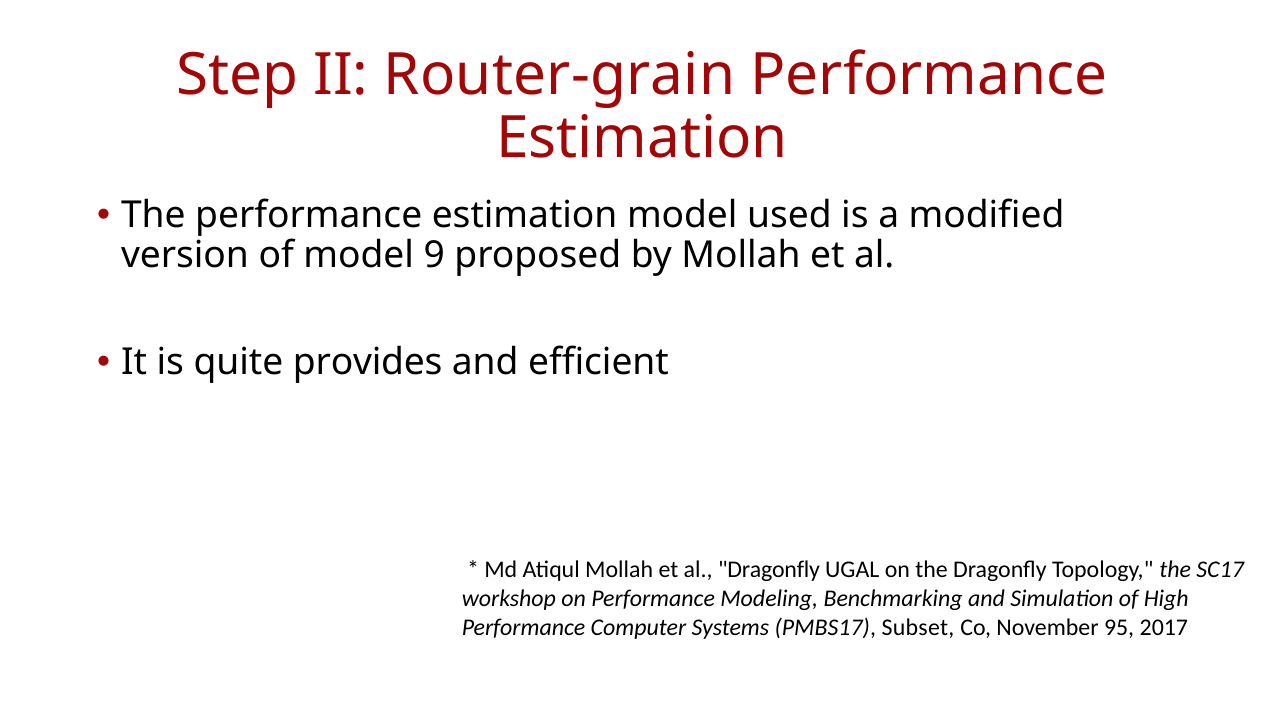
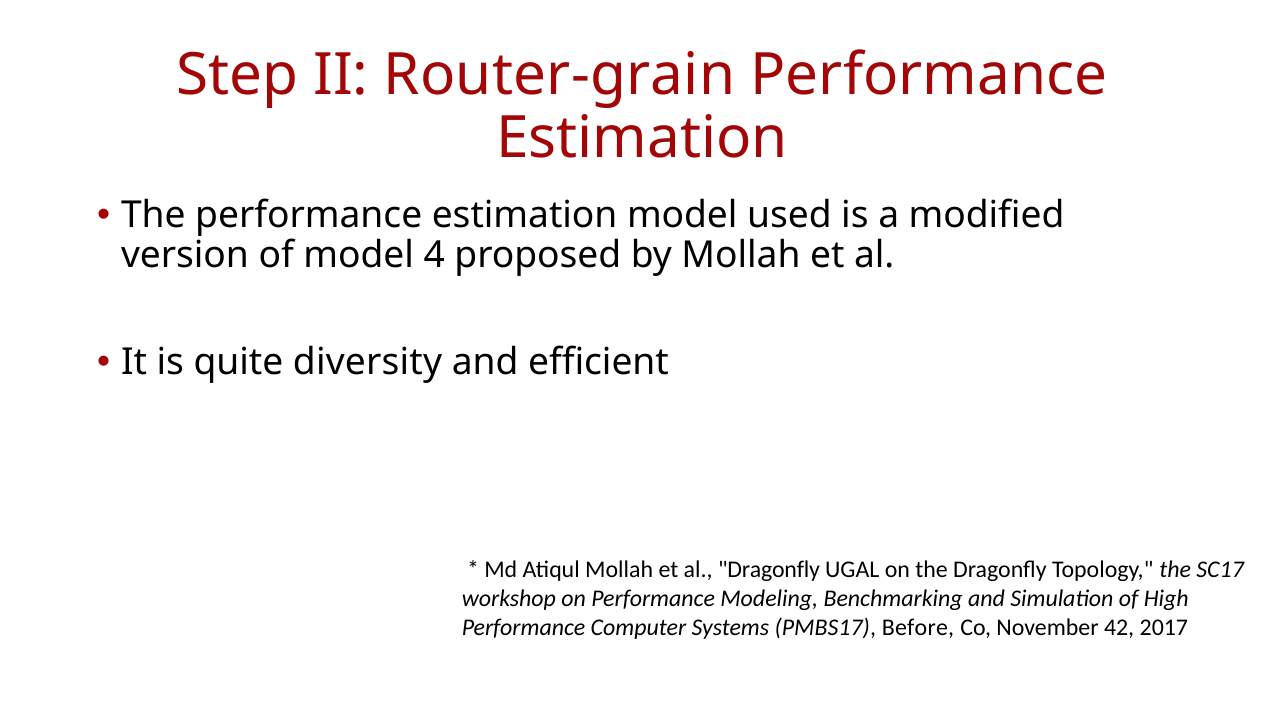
9: 9 -> 4 (434, 256)
provides: provides -> diversity (368, 362)
Subset: Subset -> Before (918, 627)
95: 95 -> 42 (1119, 627)
